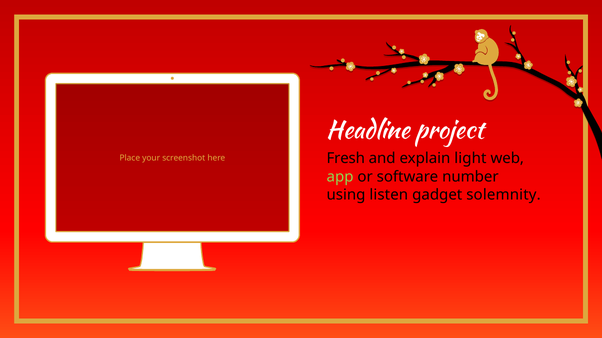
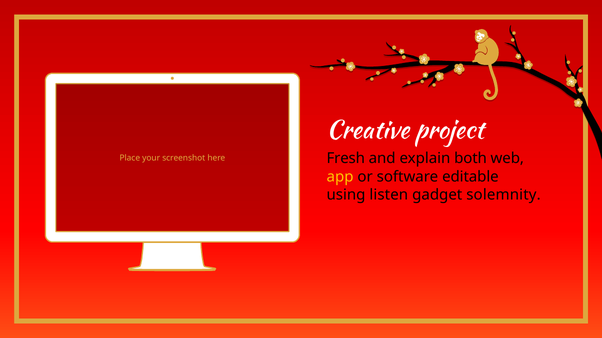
Headline: Headline -> Creative (368, 130)
light: light -> both (471, 159)
app colour: light green -> yellow (340, 177)
number: number -> editable (470, 177)
